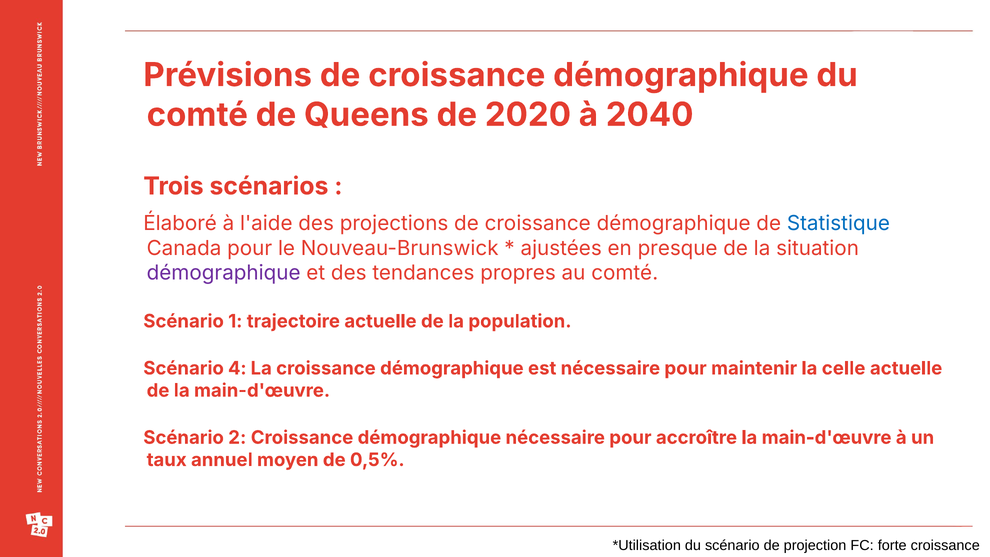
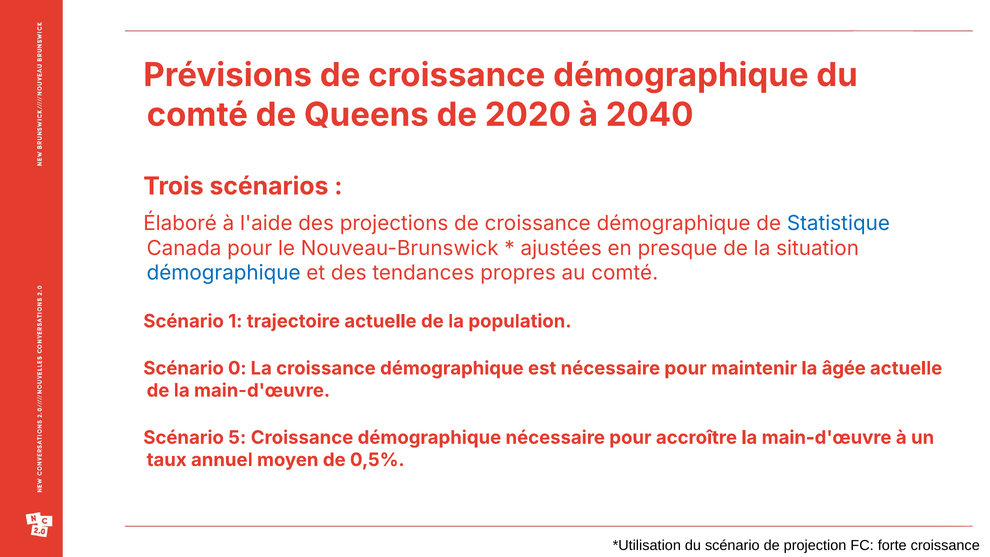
démographique colour: purple -> blue (224, 273)
4: 4 -> 0 (237, 368)
celle: celle -> âgée (844, 368)
2: 2 -> 5 (237, 438)
